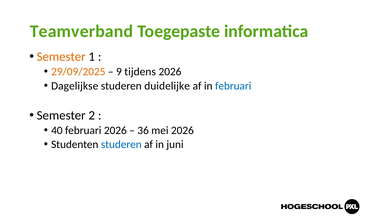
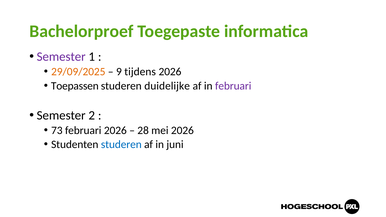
Teamverband: Teamverband -> Bachelorproef (81, 31)
Semester colour: orange -> purple (61, 57)
Dagelijkse: Dagelijkse -> Toepassen (75, 86)
februari colour: blue -> purple (233, 86)
40: 40 -> 73 (57, 130)
36: 36 -> 28 (143, 130)
